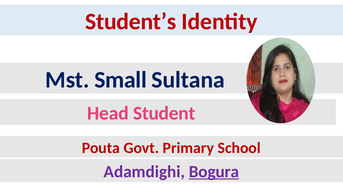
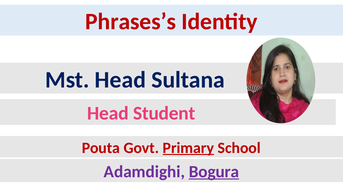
Student’s: Student’s -> Phrases’s (131, 22)
Mst Small: Small -> Head (120, 80)
Primary underline: none -> present (188, 148)
